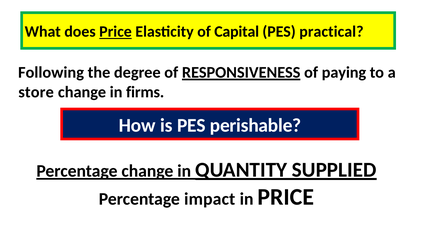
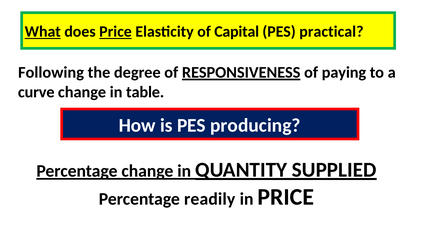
What underline: none -> present (43, 32)
store: store -> curve (36, 92)
firms: firms -> table (145, 92)
perishable: perishable -> producing (255, 125)
impact: impact -> readily (210, 199)
